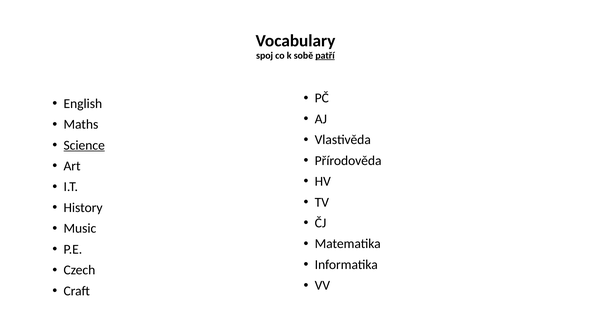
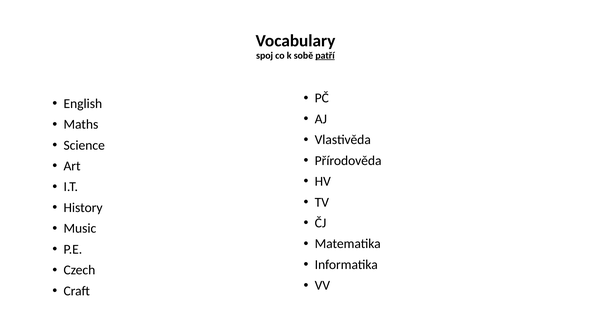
Science underline: present -> none (84, 145)
